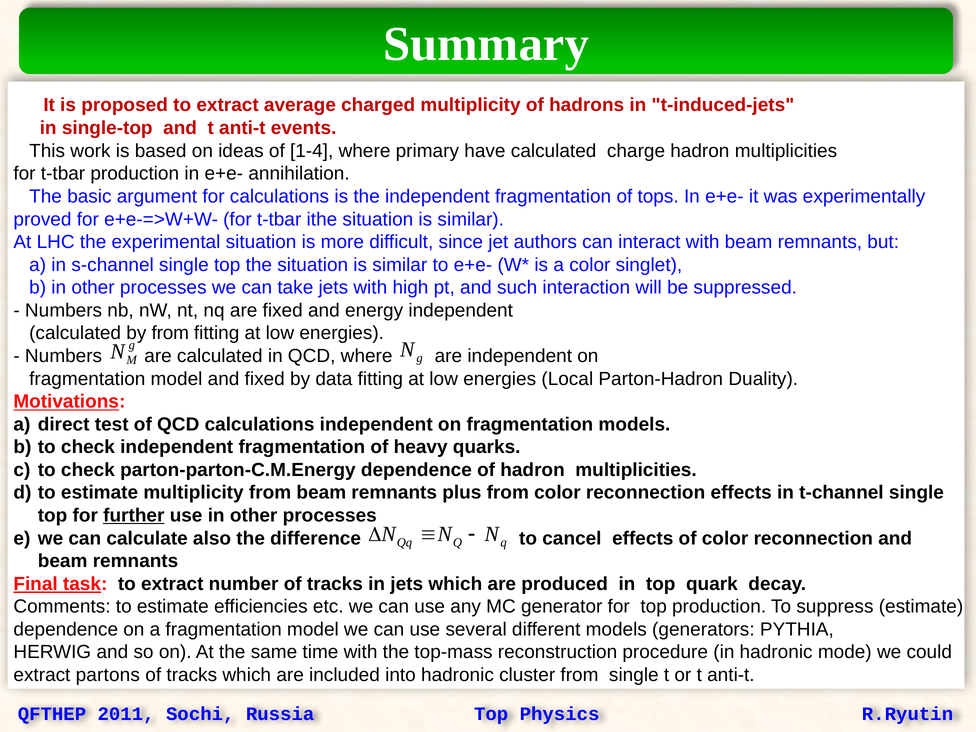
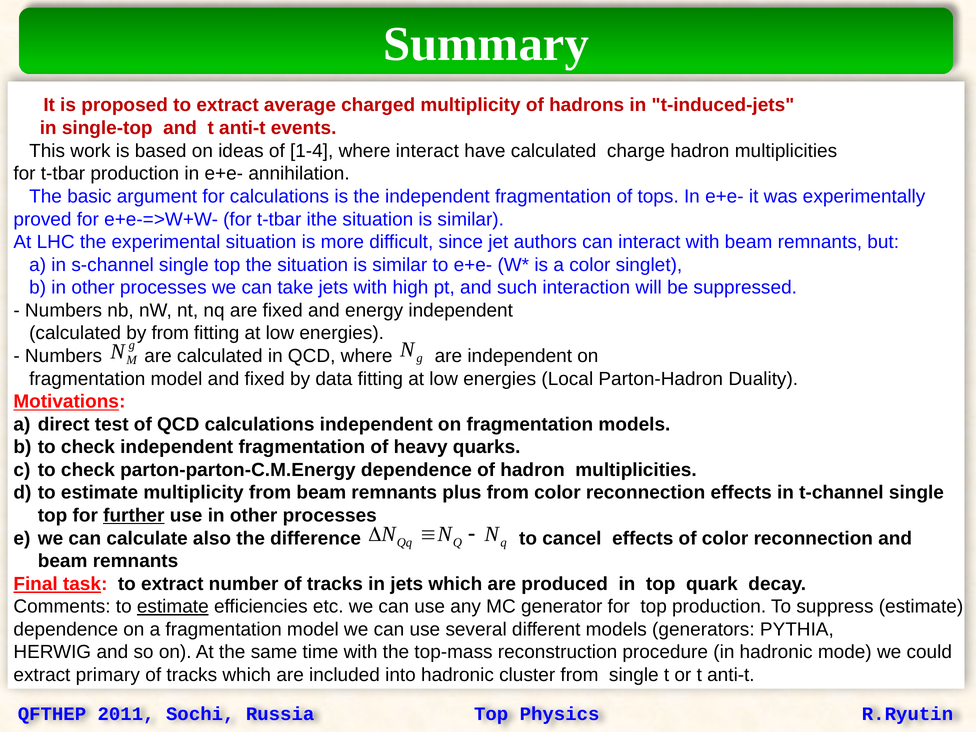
where primary: primary -> interact (427, 151)
estimate underline: none -> present (173, 607)
partons: partons -> primary (108, 675)
